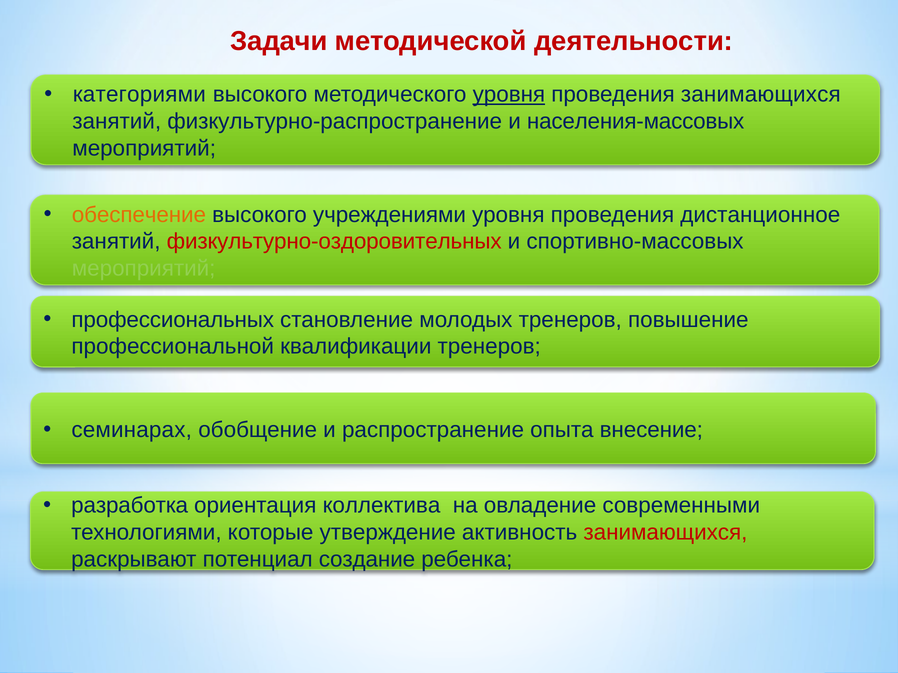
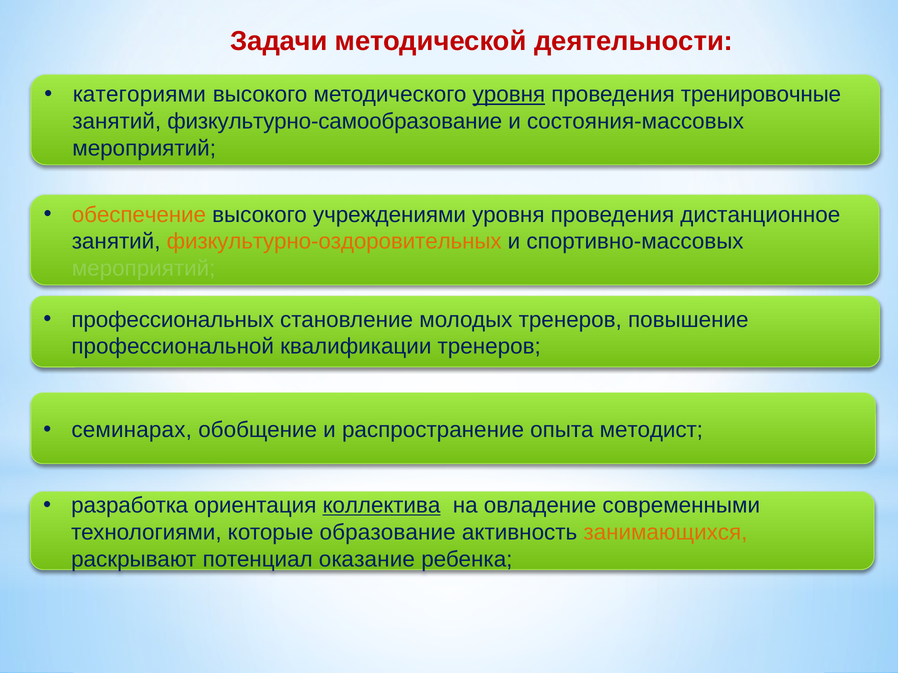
проведения занимающихся: занимающихся -> тренировочные (761, 95)
физкультурно-распространение: физкультурно-распространение -> физкультурно-самообразование (335, 121)
населения-массовых: населения-массовых -> состояния-массовых (636, 121)
физкультурно-оздоровительных colour: red -> orange (334, 242)
внесение: внесение -> методист (651, 430)
коллектива underline: none -> present (382, 506)
утверждение: утверждение -> образование (388, 533)
занимающихся colour: red -> orange (665, 533)
создание: создание -> оказание (367, 560)
